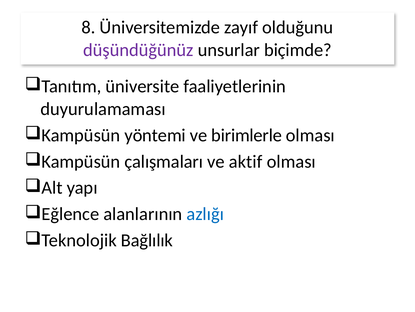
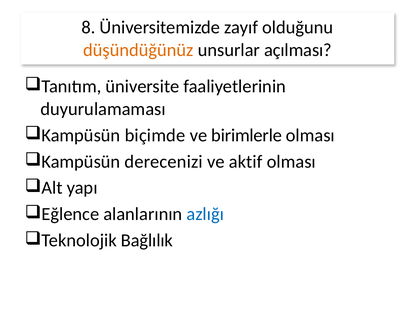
düşündüğünüz colour: purple -> orange (138, 50)
biçimde: biçimde -> açılması (298, 50)
yöntemi: yöntemi -> biçimde (155, 135)
çalışmaları: çalışmaları -> derecenizi (164, 161)
